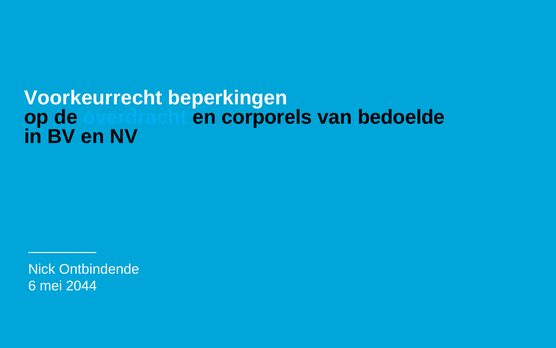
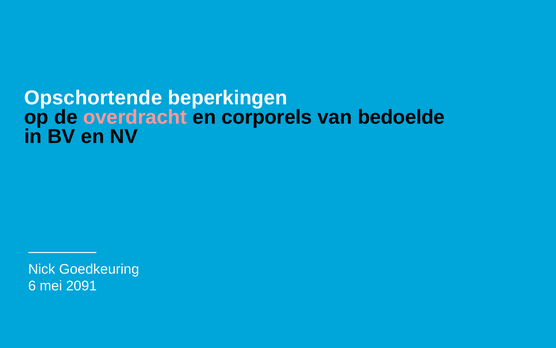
Voorkeurrecht: Voorkeurrecht -> Opschortende (93, 98)
overdracht colour: light blue -> pink (135, 117)
Ontbindende: Ontbindende -> Goedkeuring (99, 269)
2044: 2044 -> 2091 (81, 286)
